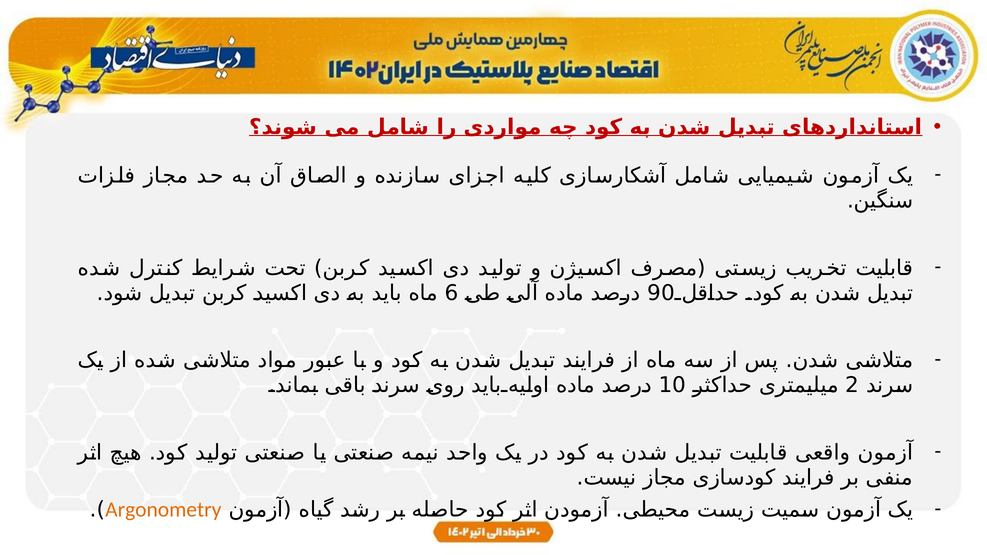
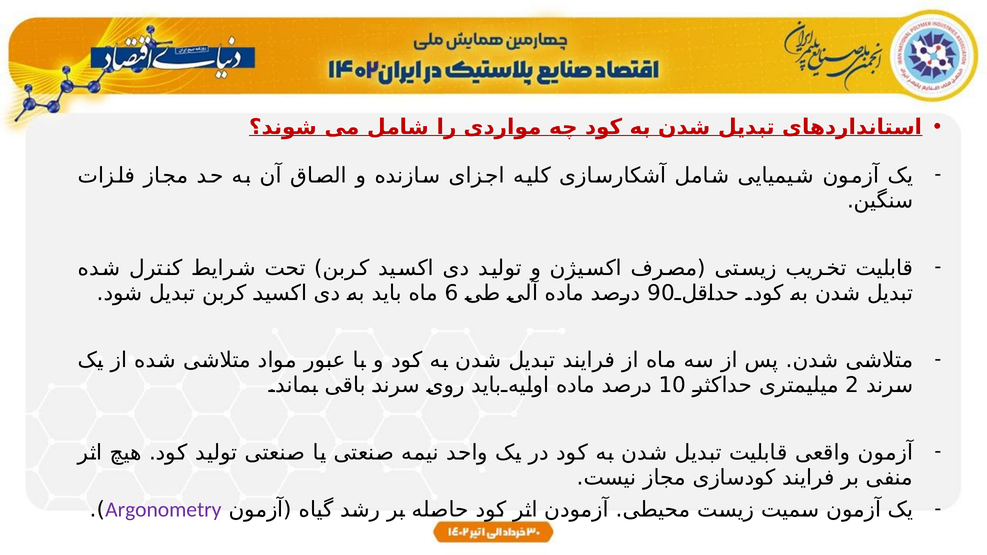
Argonometry colour: orange -> purple (163, 510)
